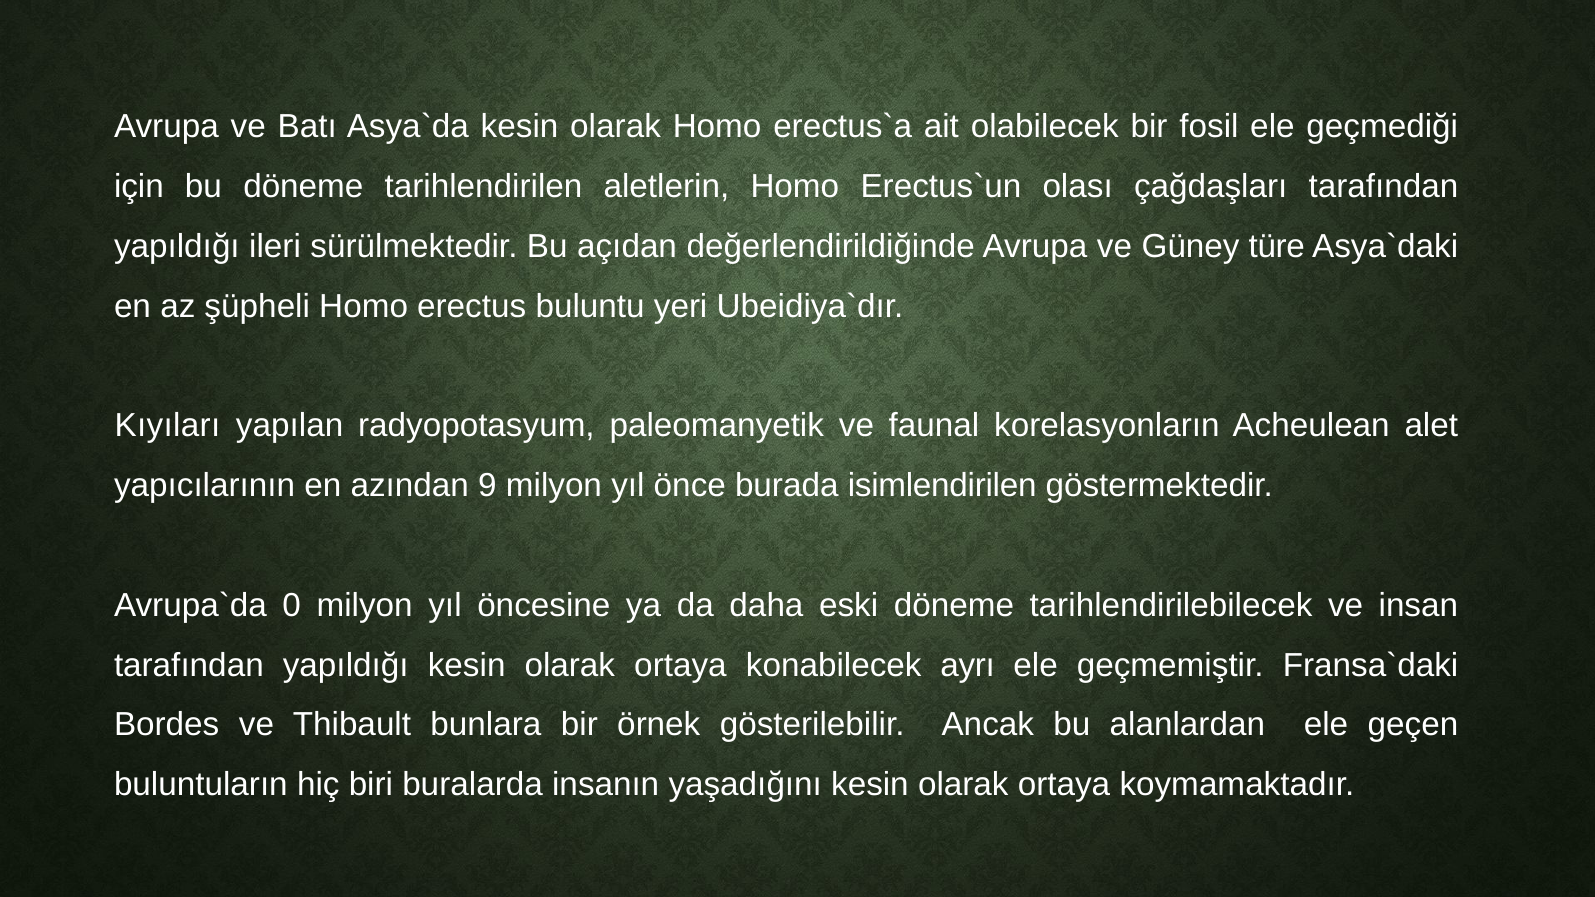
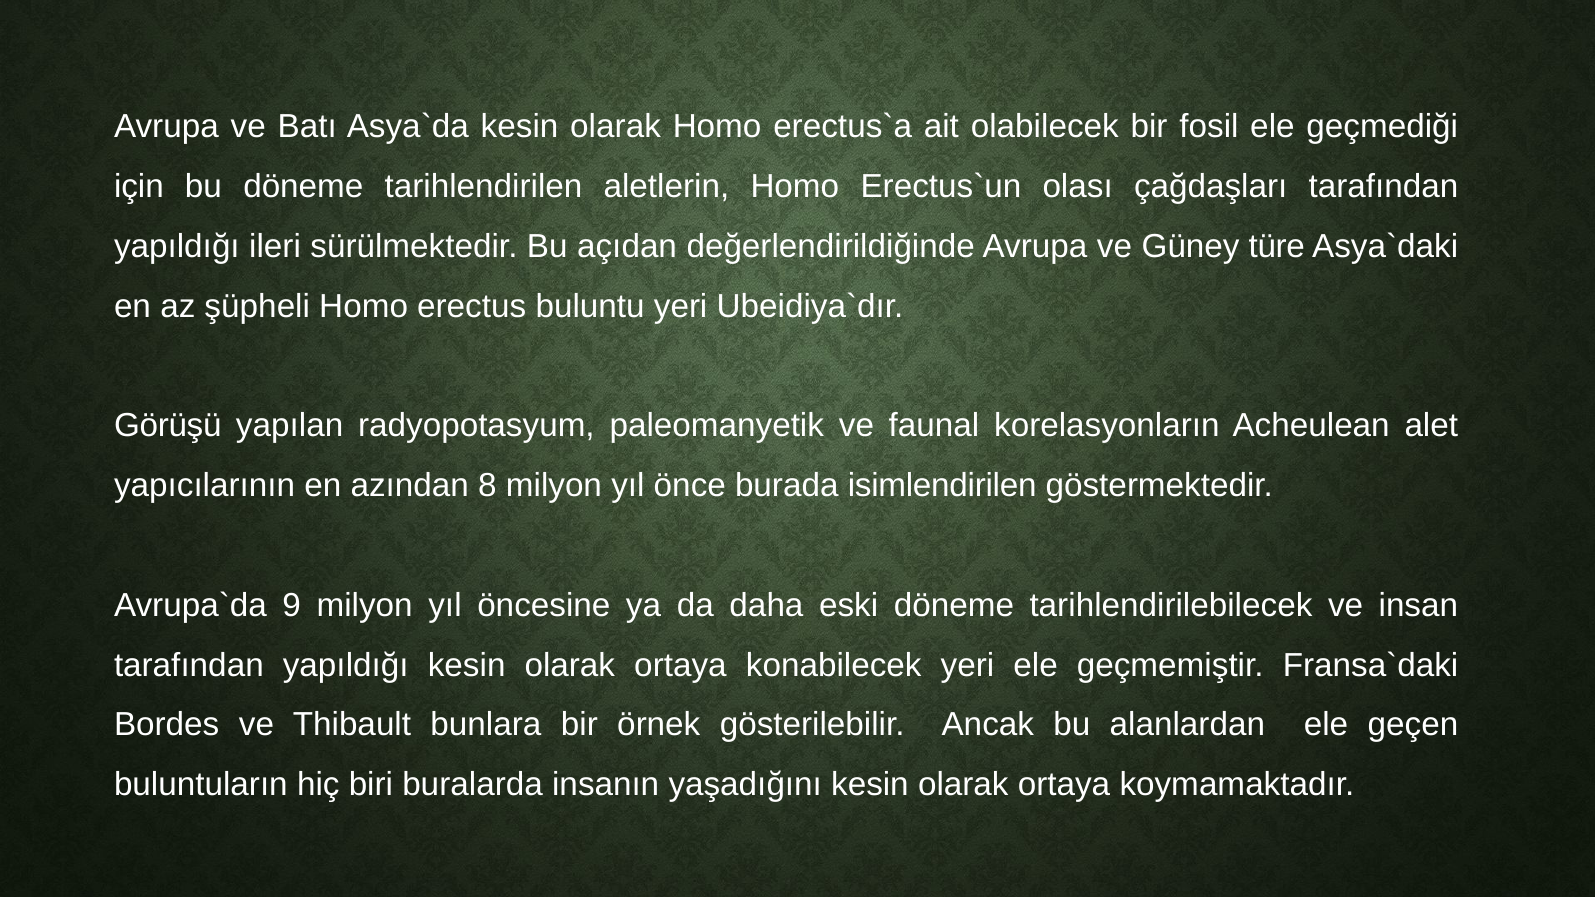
Kıyıları: Kıyıları -> Görüşü (168, 426)
9: 9 -> 8 (487, 486)
0: 0 -> 9 (292, 605)
konabilecek ayrı: ayrı -> yeri (967, 665)
